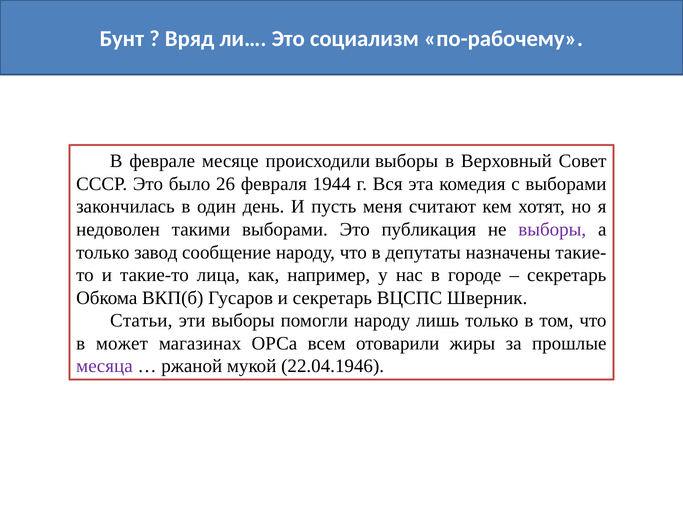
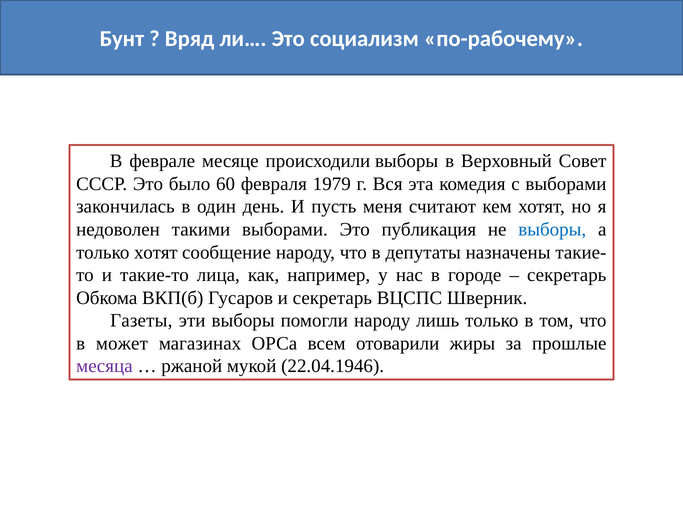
26: 26 -> 60 (226, 184)
1944: 1944 -> 1979 (332, 184)
выборы colour: purple -> blue (552, 230)
только завод: завод -> хотят (156, 252)
Статьи: Статьи -> Газеты (141, 321)
